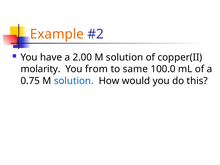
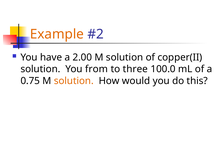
molarity: molarity -> solution (40, 69)
same: same -> three (135, 69)
solution colour: blue -> orange (74, 81)
